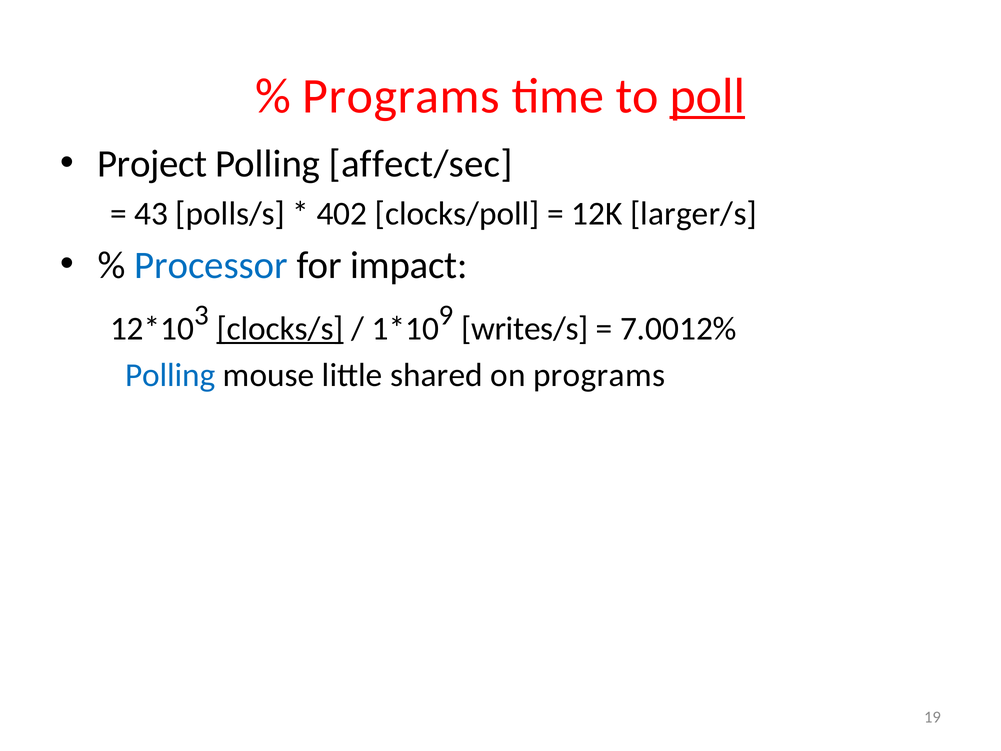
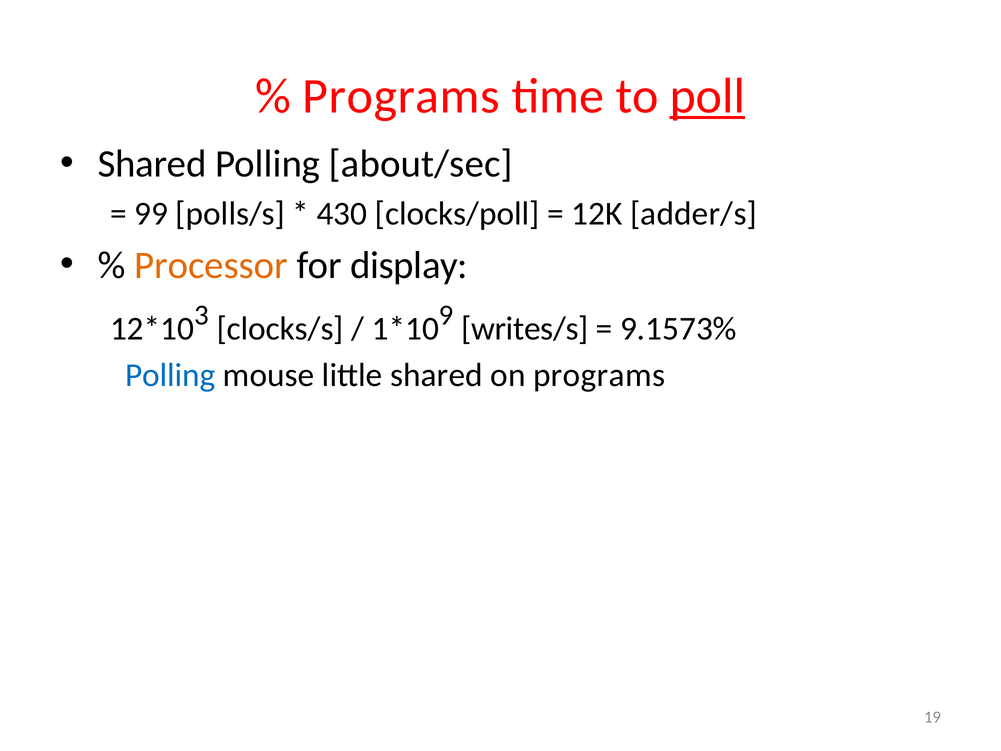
Project: Project -> Shared (152, 164)
affect/sec: affect/sec -> about/sec (421, 164)
43: 43 -> 99 (151, 214)
402: 402 -> 430 (342, 214)
larger/s: larger/s -> adder/s (693, 214)
Processor colour: blue -> orange (211, 265)
impact: impact -> display (409, 265)
clocks/s underline: present -> none (280, 329)
7.0012%: 7.0012% -> 9.1573% (678, 329)
